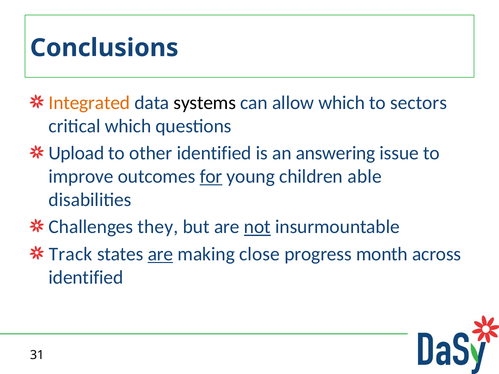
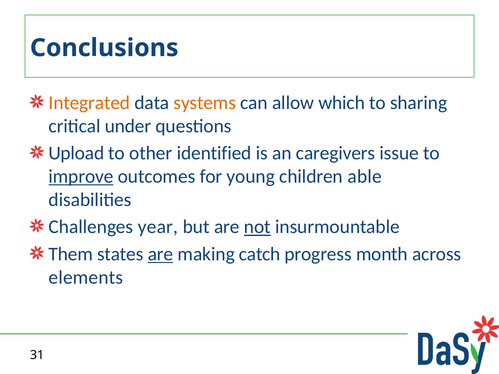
systems colour: black -> orange (205, 103)
sectors: sectors -> sharing (419, 103)
critical which: which -> under (128, 126)
answering: answering -> caregivers (336, 153)
improve underline: none -> present (81, 177)
for underline: present -> none (211, 177)
they: they -> year (158, 227)
Track: Track -> Them (71, 254)
close: close -> catch (260, 254)
identified: identified -> elements (86, 278)
